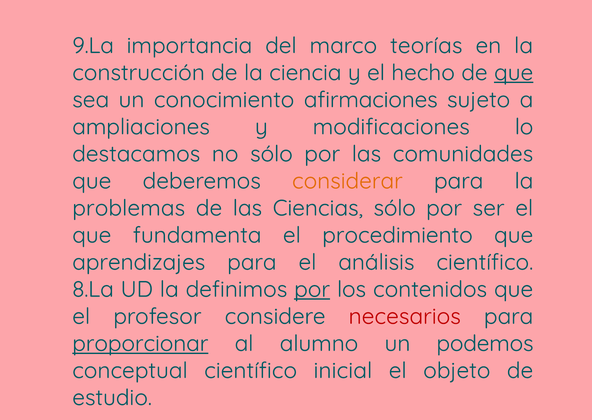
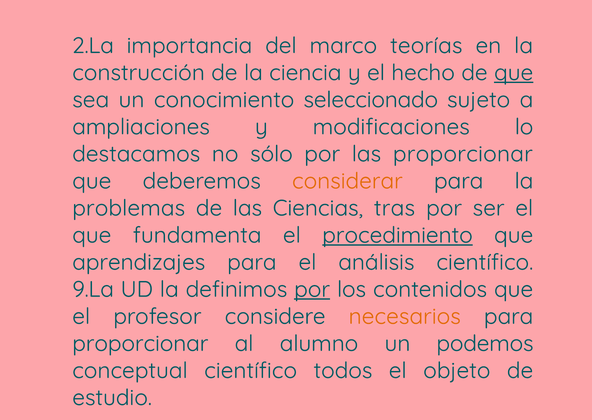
9.La: 9.La -> 2.La (93, 46)
afirmaciones: afirmaciones -> seleccionado (371, 100)
las comunidades: comunidades -> proporcionar (463, 154)
Ciencias sólo: sólo -> tras (394, 208)
procedimiento underline: none -> present (397, 235)
8.La: 8.La -> 9.La (93, 289)
necesarios colour: red -> orange (405, 316)
proporcionar underline: present -> none (140, 344)
inicial: inicial -> todos (343, 371)
